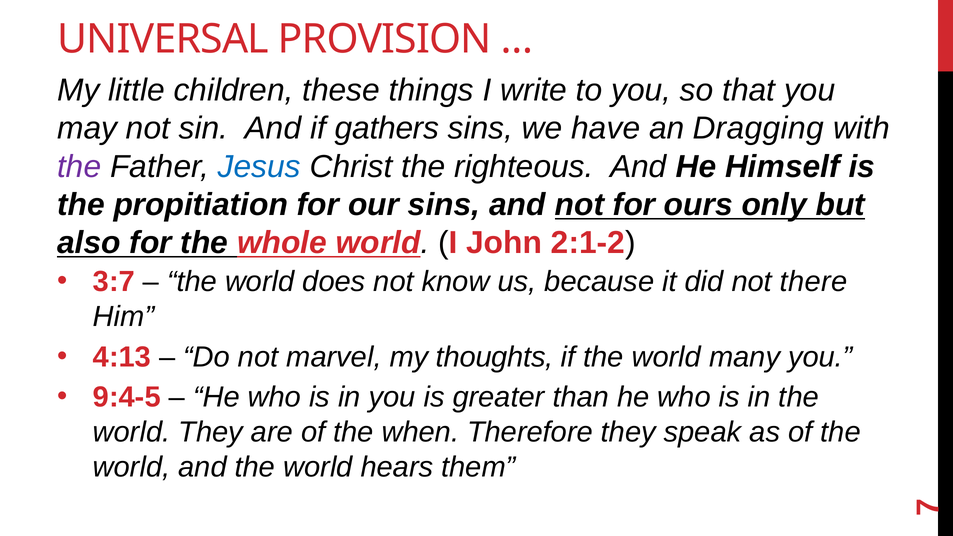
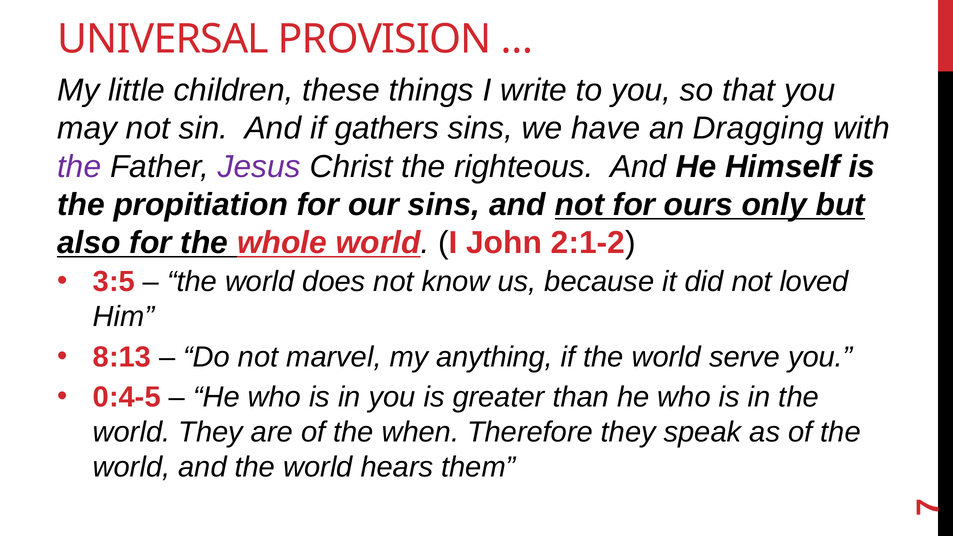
Jesus colour: blue -> purple (259, 167)
3:7: 3:7 -> 3:5 (114, 282)
there: there -> loved (814, 282)
4:13: 4:13 -> 8:13 (122, 357)
thoughts: thoughts -> anything (495, 357)
many: many -> serve (745, 357)
9:4-5: 9:4-5 -> 0:4-5 (127, 397)
